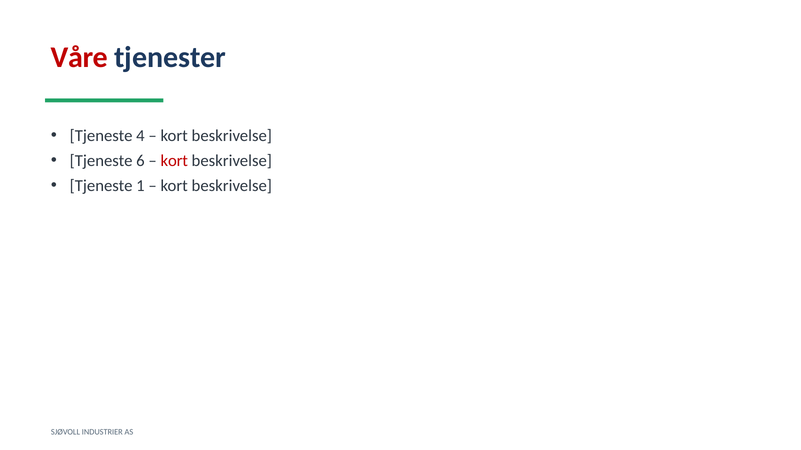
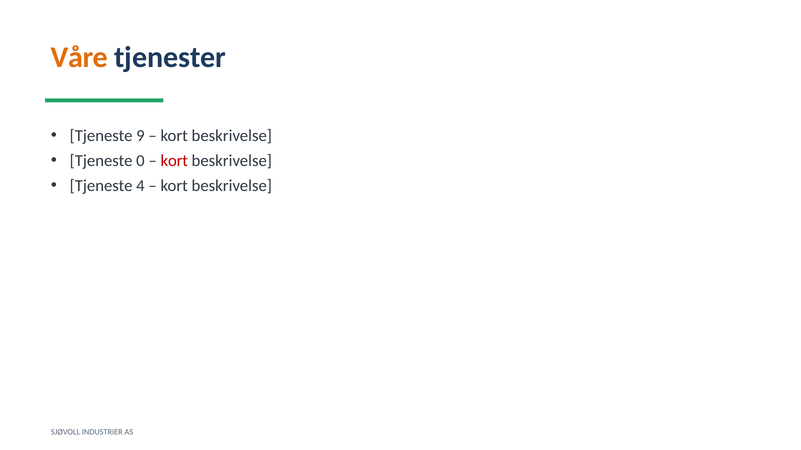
Våre colour: red -> orange (79, 57)
4: 4 -> 9 (140, 136)
6: 6 -> 0 (140, 161)
1: 1 -> 4 (140, 186)
